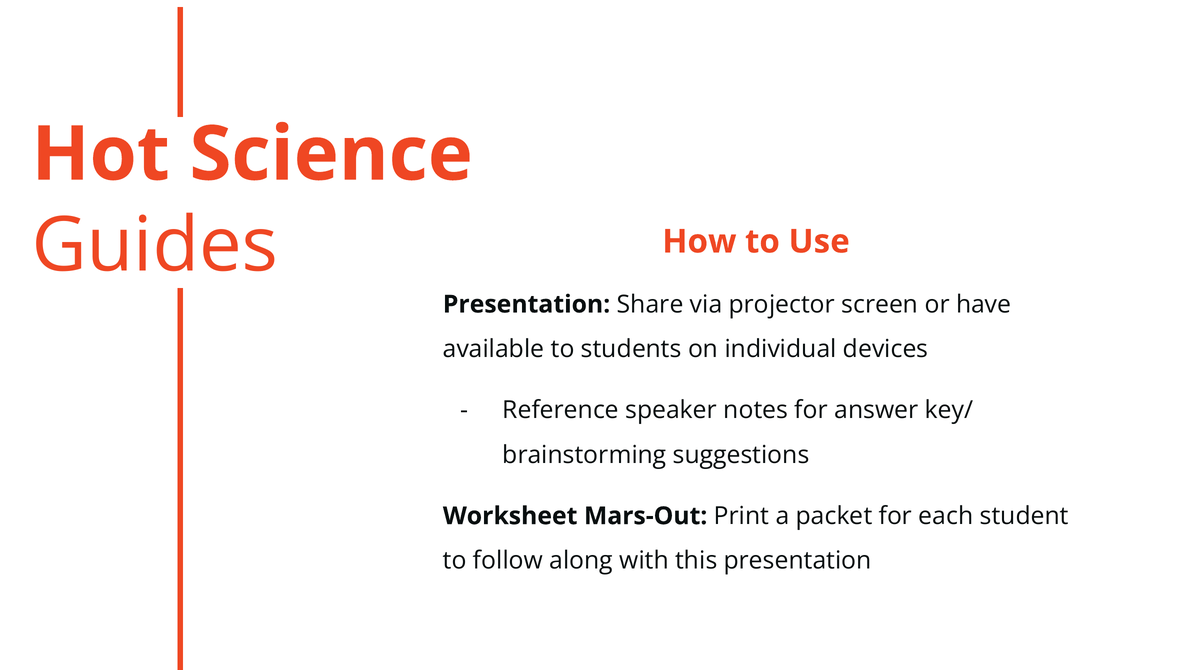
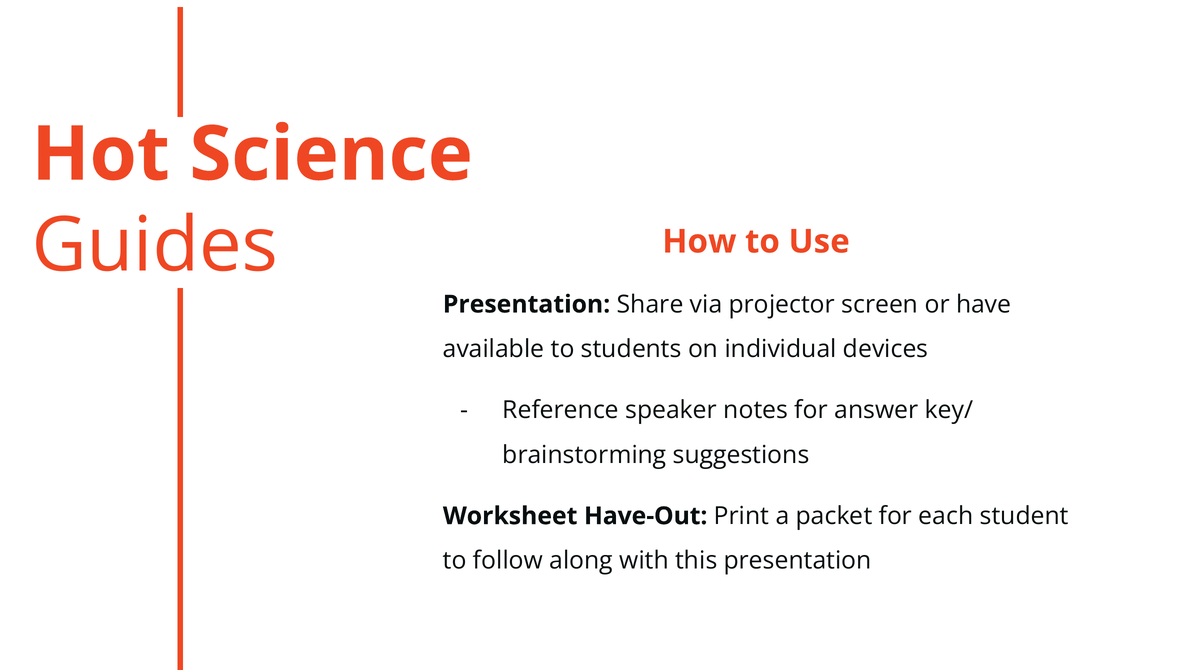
Mars-Out: Mars-Out -> Have-Out (646, 516)
